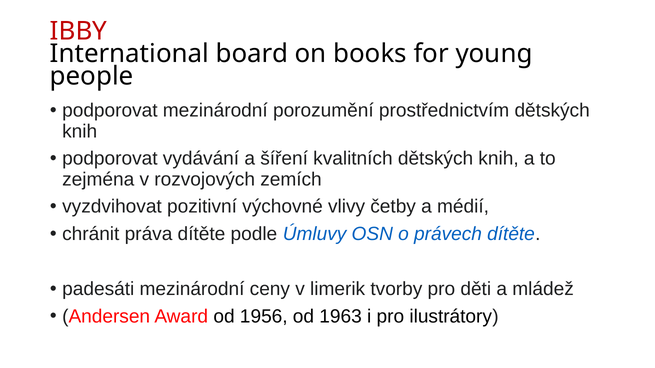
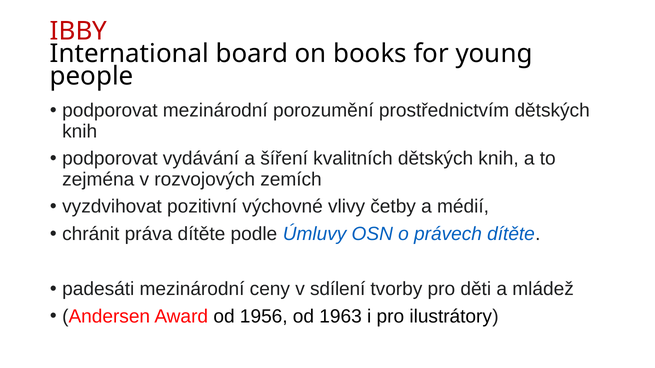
limerik: limerik -> sdílení (338, 289)
